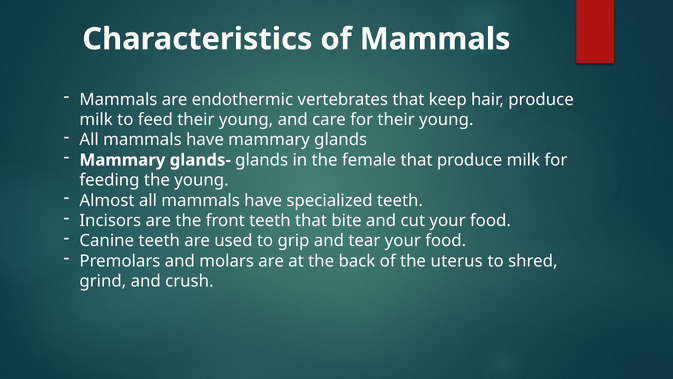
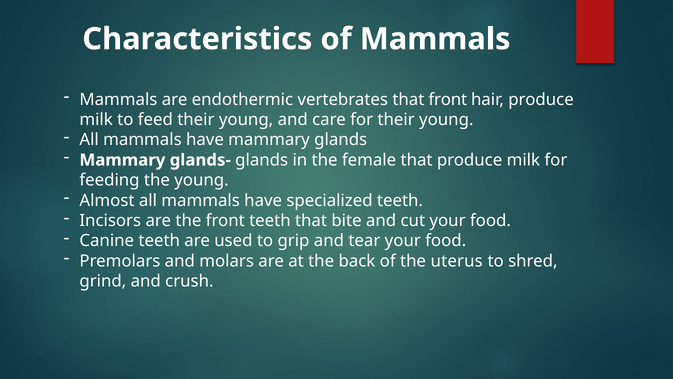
that keep: keep -> front (448, 99)
